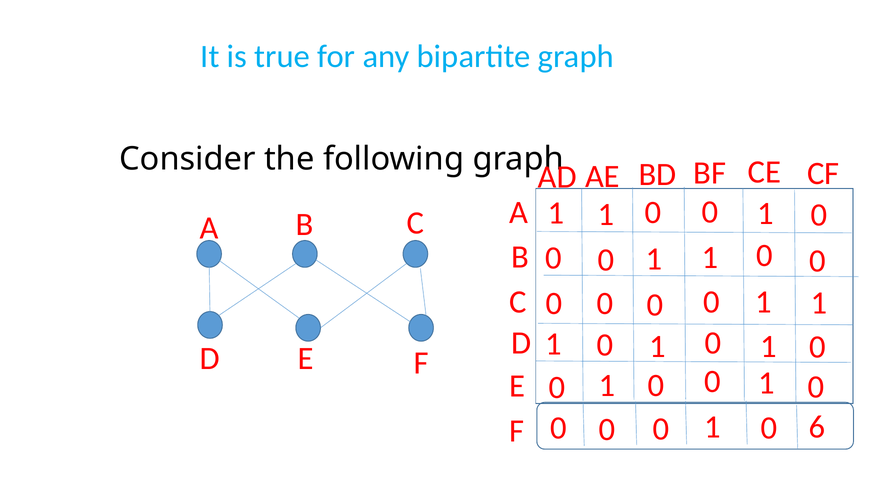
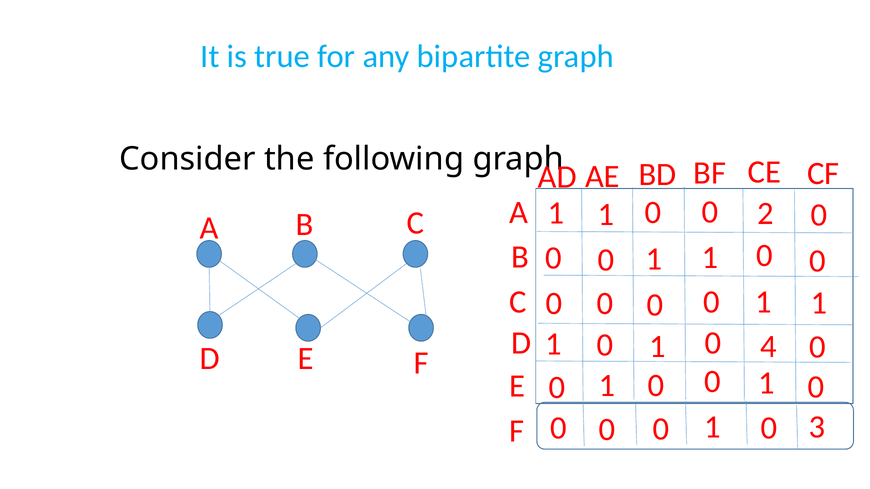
1: 1 -> 2 (765, 214)
1: 1 -> 4 (768, 347)
6: 6 -> 3 (817, 427)
